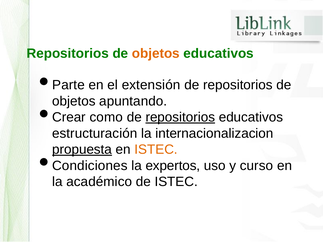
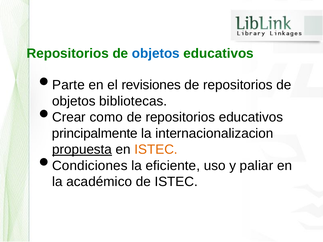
objetos colour: orange -> blue (156, 53)
extensión: extensión -> revisiones (151, 85)
apuntando: apuntando -> bibliotecas (133, 101)
repositorios underline: present -> none (180, 117)
estructuración: estructuración -> principalmente (95, 133)
expertos: expertos -> eficiente (173, 166)
curso: curso -> paliar (256, 166)
